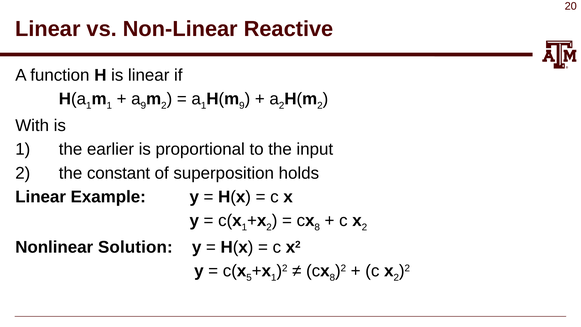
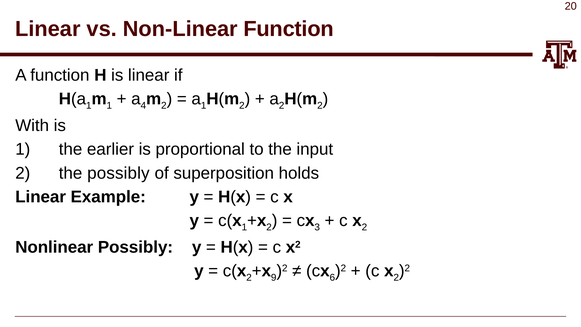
Non-Linear Reactive: Reactive -> Function (289, 29)
a 9: 9 -> 4 (143, 106)
9: 9 -> 2 (242, 106)
the constant: constant -> possibly (118, 173)
8: 8 -> 3 (317, 227)
Nonlinear Solution: Solution -> Possibly (135, 247)
5: 5 -> 2 (249, 277)
1: 1 -> 9 (274, 277)
8: 8 -> 6 (332, 277)
